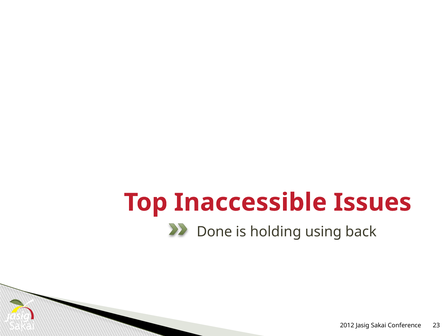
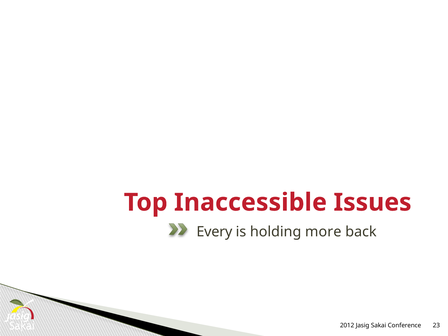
Done: Done -> Every (214, 232)
using: using -> more (323, 232)
